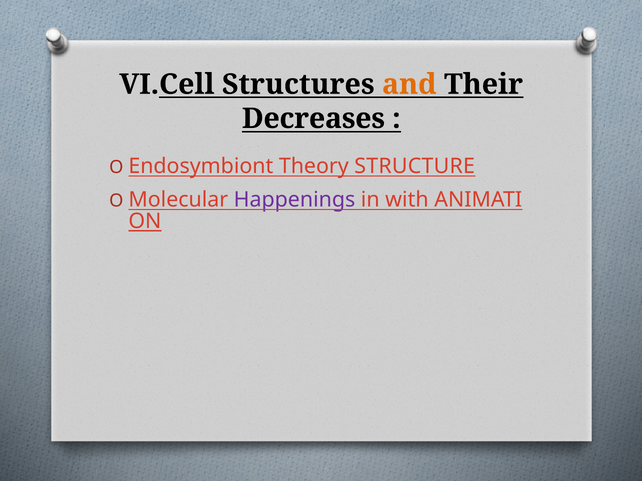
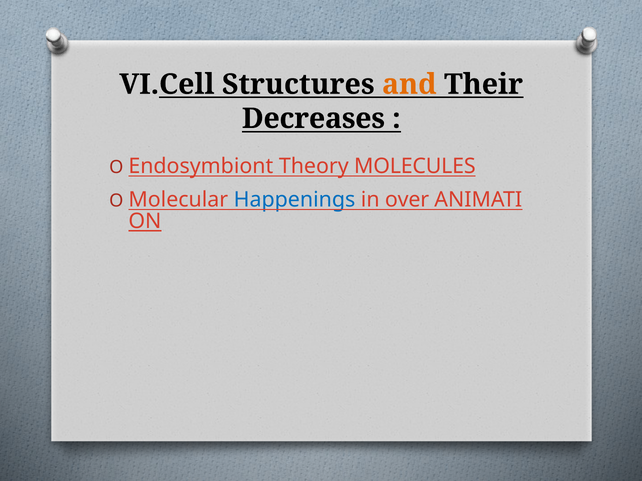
STRUCTURE: STRUCTURE -> MOLECULES (415, 166)
Happenings colour: purple -> blue (294, 200)
with: with -> over (407, 200)
